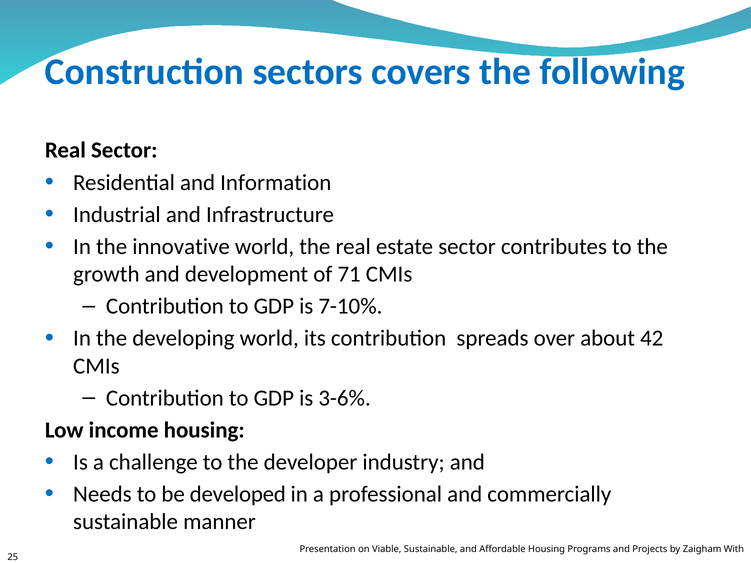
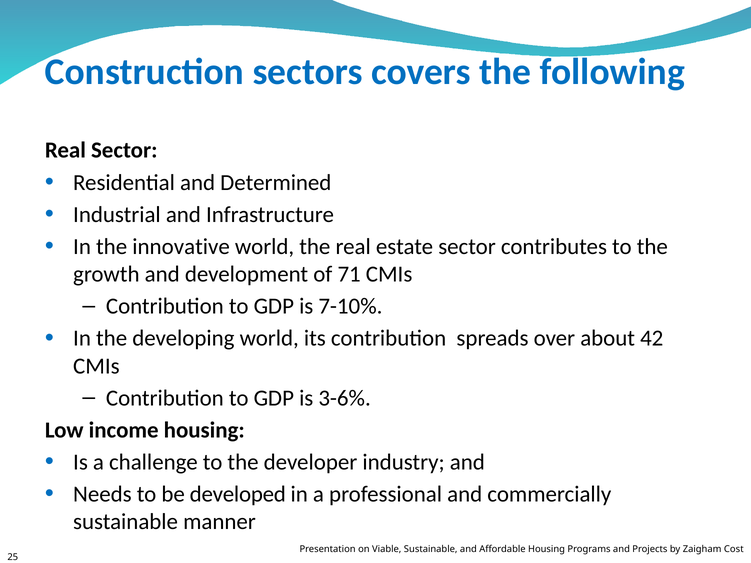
Information: Information -> Determined (276, 183)
With: With -> Cost (734, 550)
